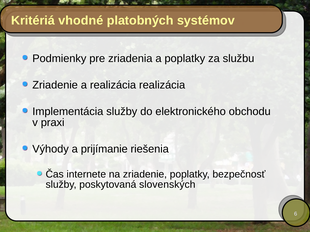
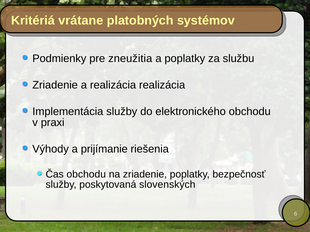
vhodné: vhodné -> vrátane (81, 21)
zriadenia: zriadenia -> zneužitia (130, 59)
Čas internete: internete -> obchodu (86, 175)
